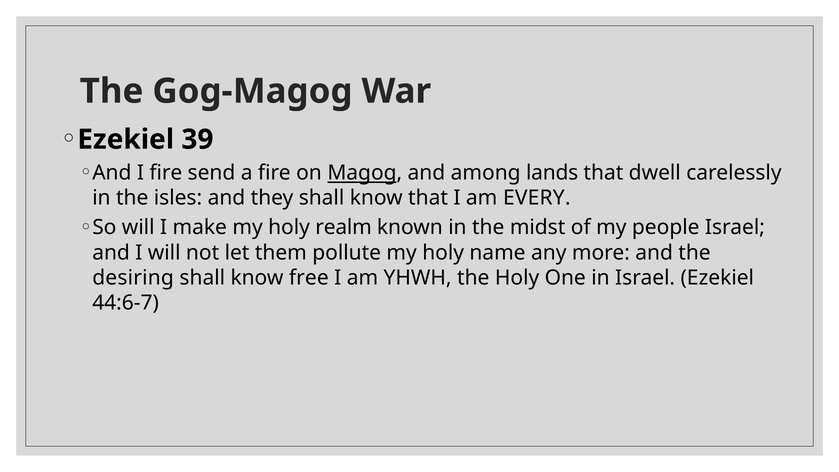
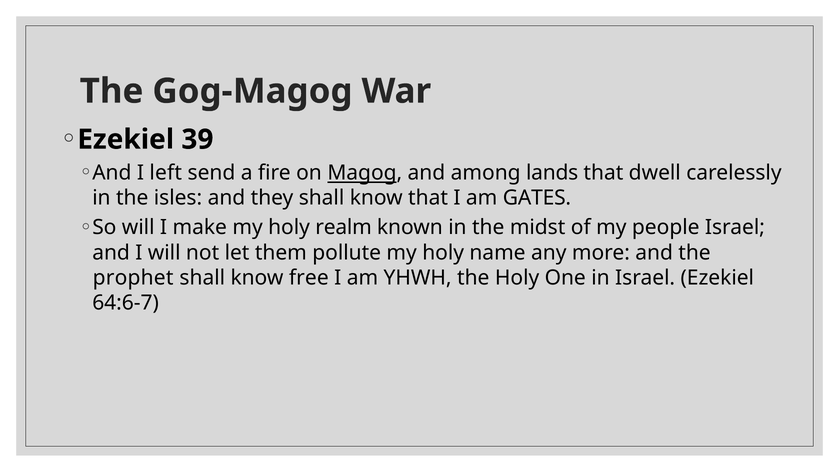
I fire: fire -> left (166, 173)
EVERY: EVERY -> GATES (537, 198)
desiring: desiring -> prophet (133, 278)
44:6-7: 44:6-7 -> 64:6-7 (126, 303)
